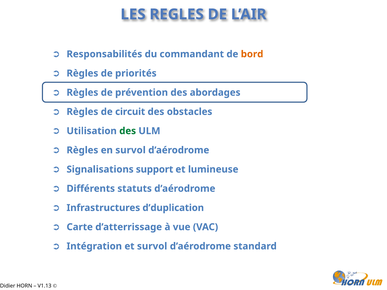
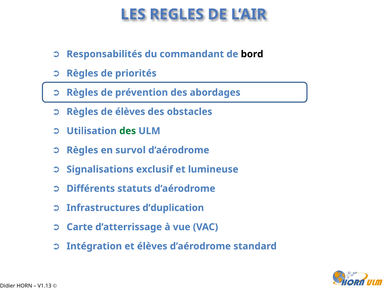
bord colour: orange -> black (252, 54)
de circuit: circuit -> élèves (130, 112)
support: support -> exclusif (155, 170)
et survol: survol -> élèves (152, 246)
